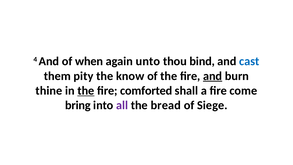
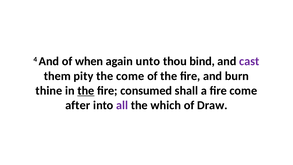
cast colour: blue -> purple (249, 61)
the know: know -> come (130, 76)
and underline: present -> none (213, 76)
comforted: comforted -> consumed (146, 91)
bring: bring -> after (78, 105)
bread: bread -> which (166, 105)
Siege: Siege -> Draw (212, 105)
